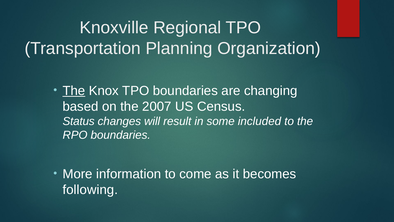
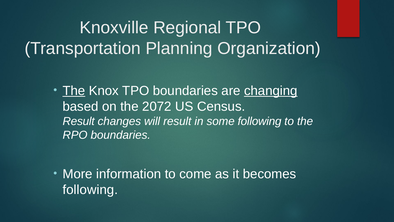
changing underline: none -> present (271, 91)
2007: 2007 -> 2072 (157, 106)
Status: Status -> Result (79, 121)
some included: included -> following (260, 121)
